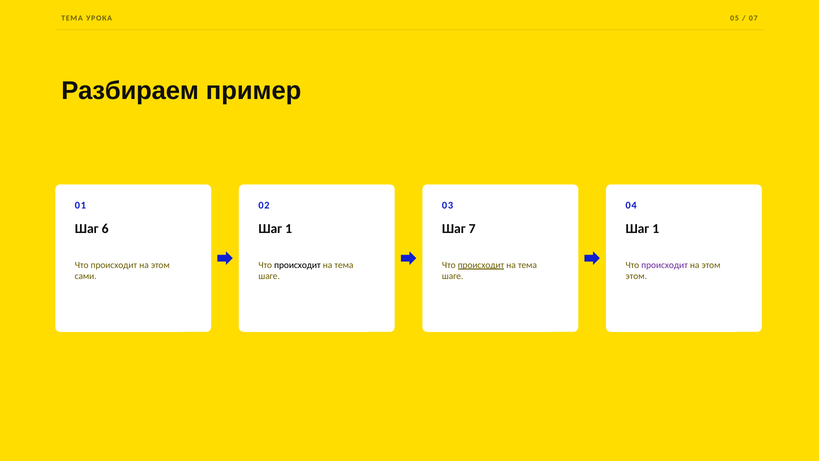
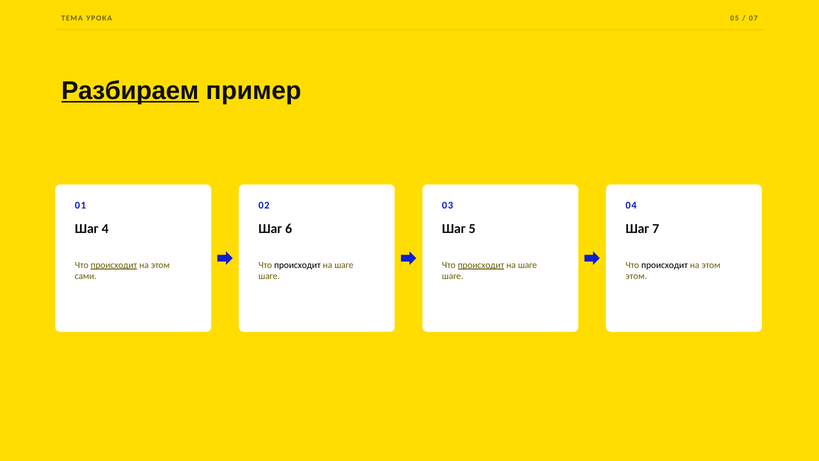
Разбираем underline: none -> present (130, 91)
6: 6 -> 4 (105, 228)
1: 1 -> 6 (289, 228)
7: 7 -> 5 (472, 228)
1: 1 -> 7 (656, 228)
происходит underline: none -> present (114, 265)
тема: тема -> шаге (344, 265)
тема: тема -> шаге (528, 265)
происходит colour: purple -> black (665, 265)
